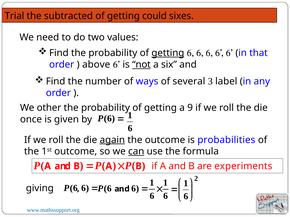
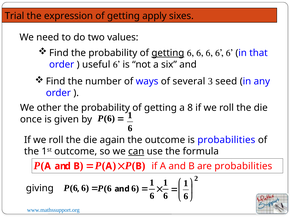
subtracted: subtracted -> expression (68, 16)
could: could -> apply (154, 16)
above: above -> useful (96, 65)
not underline: present -> none (141, 65)
label: label -> seed (226, 82)
9: 9 -> 8 (190, 108)
again underline: present -> none (112, 140)
are experiments: experiments -> probabilities (243, 167)
